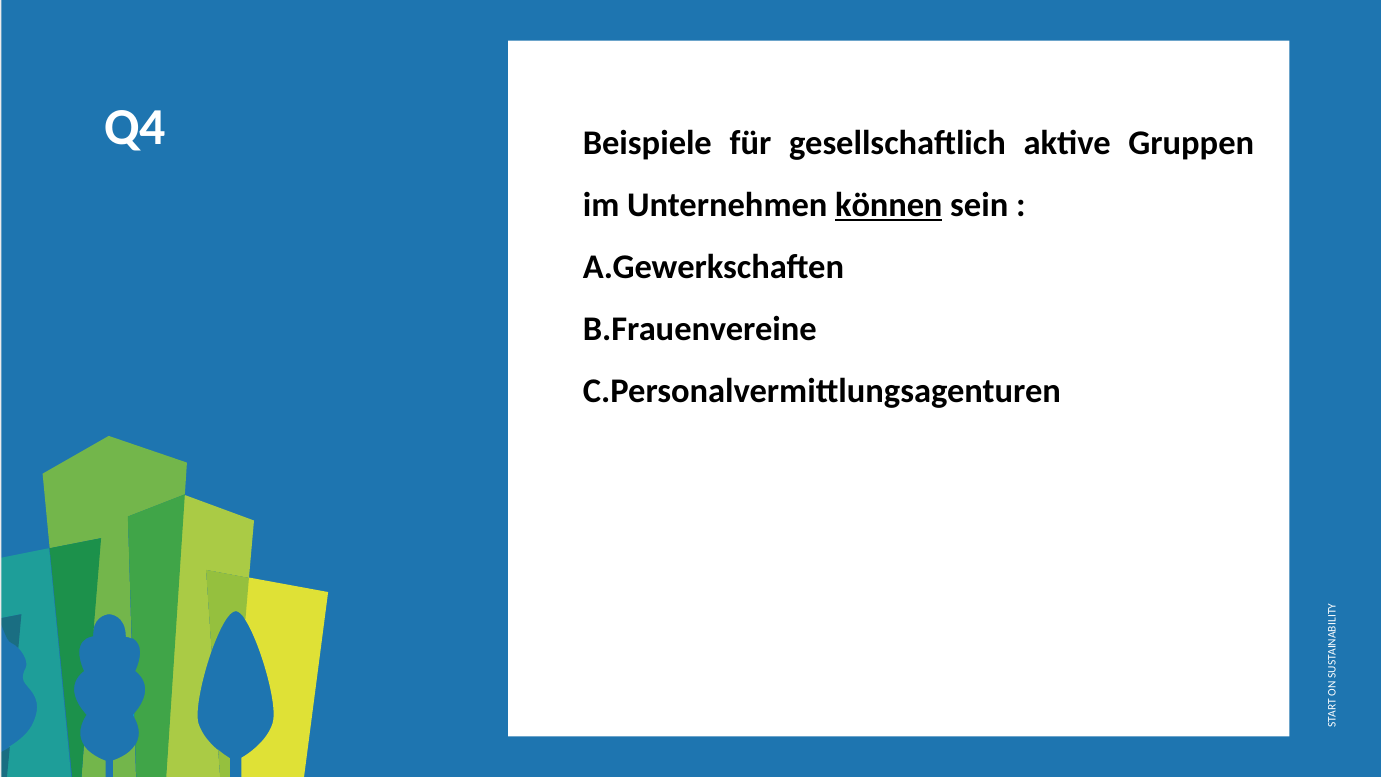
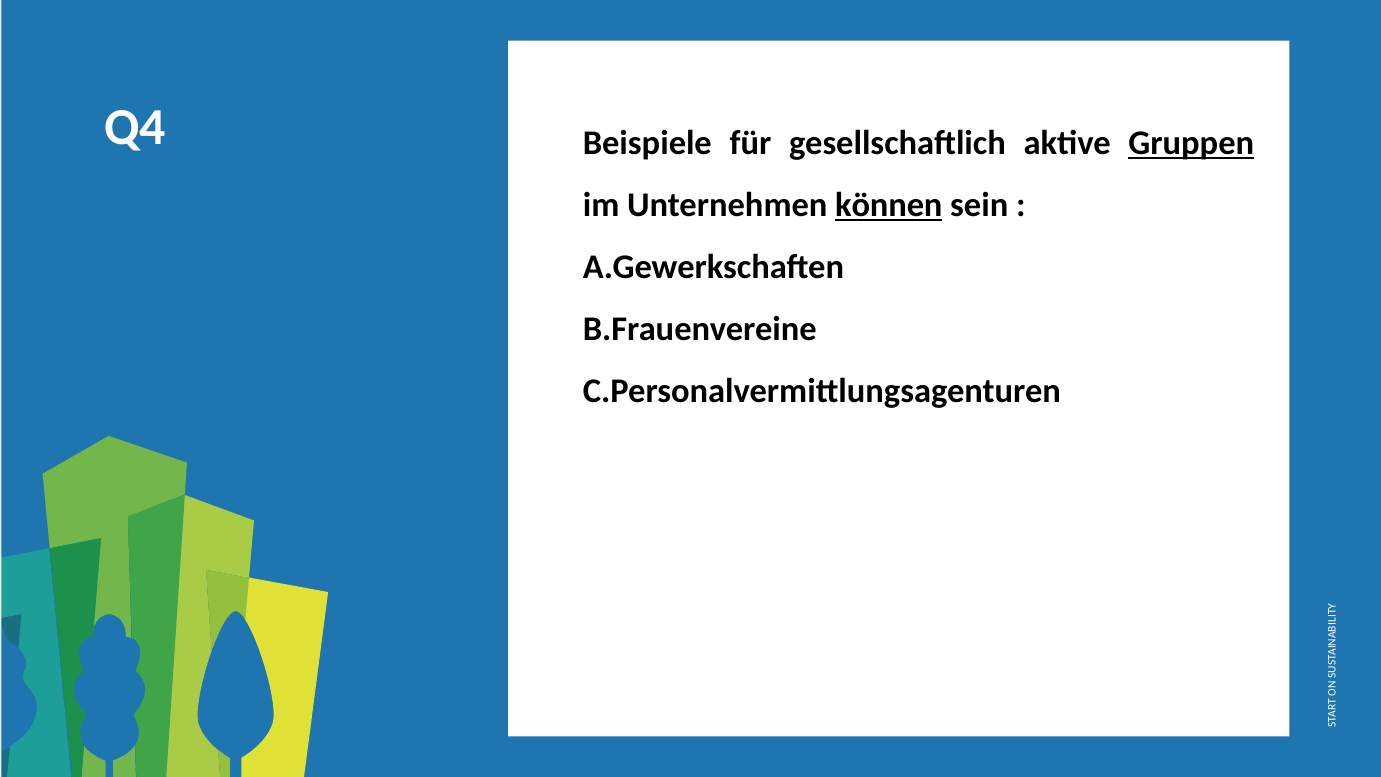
Gruppen underline: none -> present (1191, 143)
